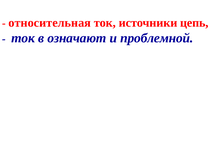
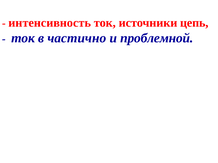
относительная: относительная -> интенсивность (50, 23)
означают: означают -> частично (77, 38)
